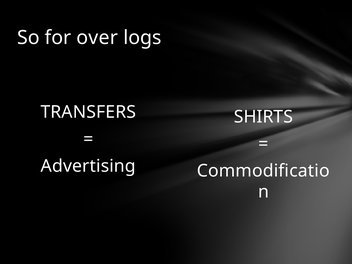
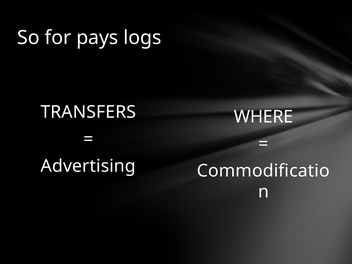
over: over -> pays (97, 38)
SHIRTS: SHIRTS -> WHERE (264, 117)
